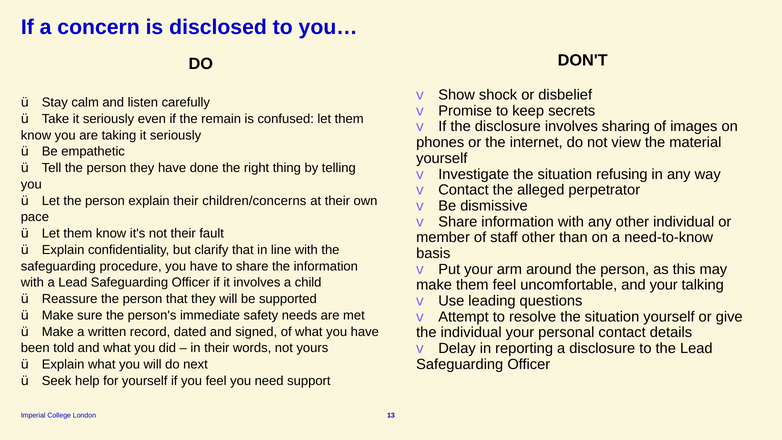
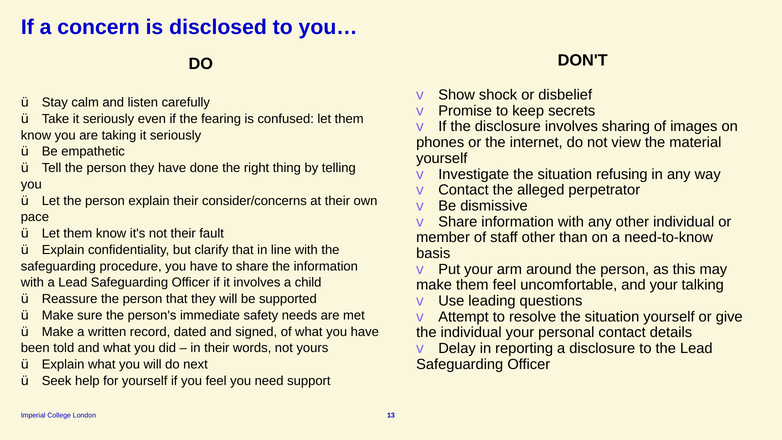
remain: remain -> fearing (221, 119)
children/concerns: children/concerns -> consider/concerns (254, 201)
